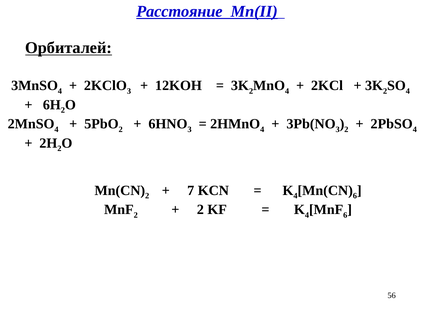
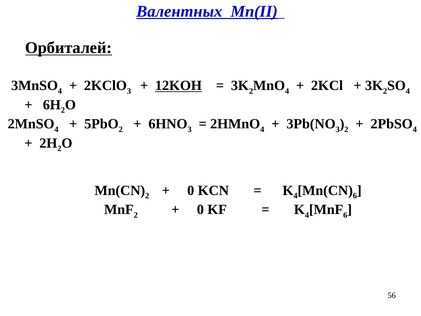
Расстояние: Расстояние -> Валентных (179, 11)
12KOH underline: none -> present (178, 86)
7: 7 -> 0 (191, 190)
2: 2 -> 0 (200, 209)
